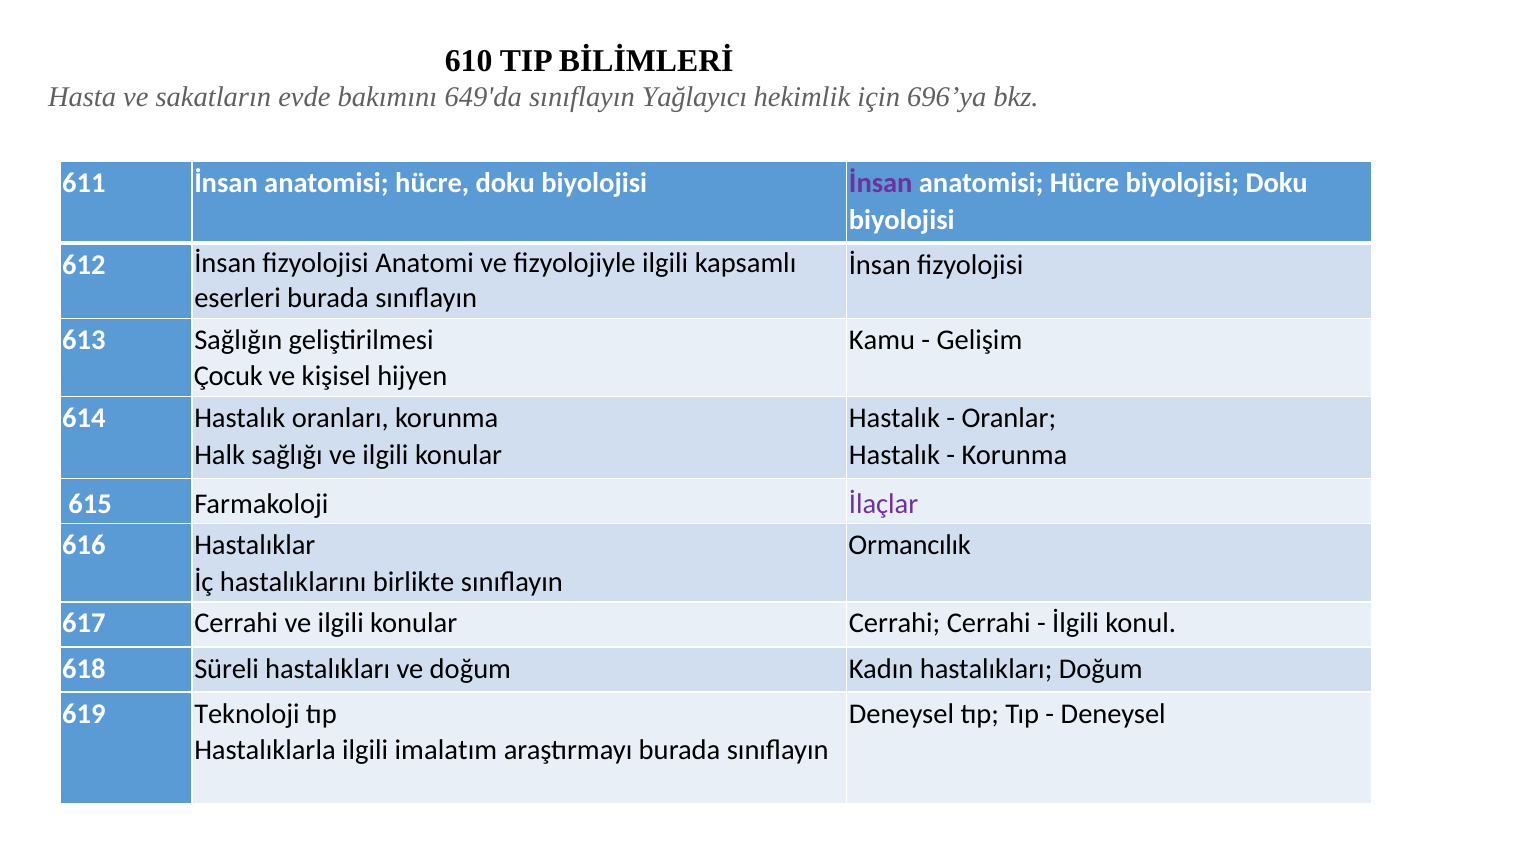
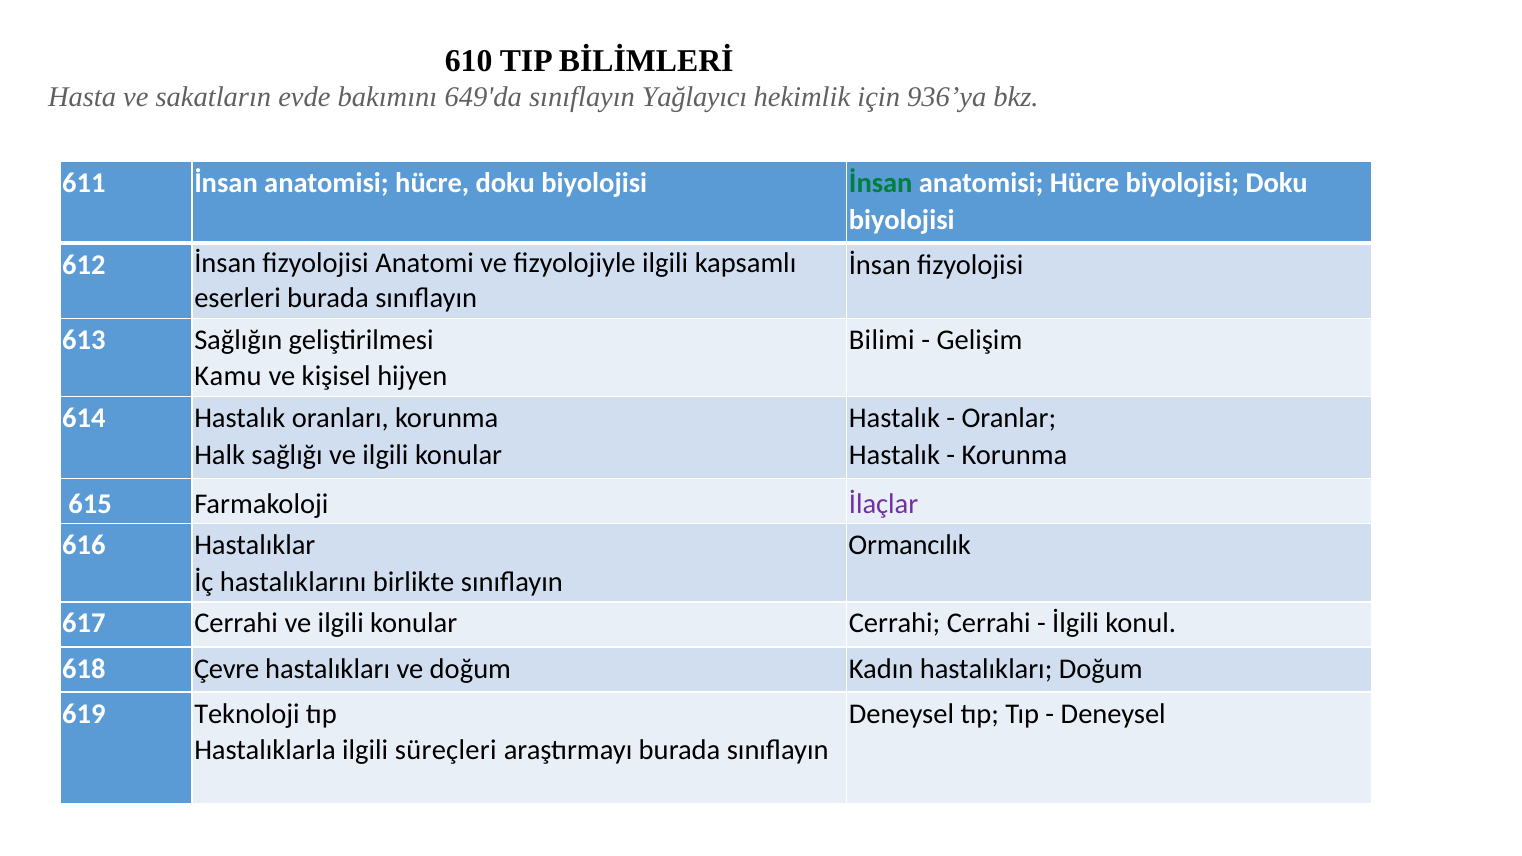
696’ya: 696’ya -> 936’ya (947, 97)
İnsan colour: purple -> green (881, 183)
Kamu: Kamu -> Bilimi (882, 340)
Çocuk: Çocuk -> Kamu (228, 377)
Süreli: Süreli -> Çevre (227, 669)
imalatım: imalatım -> süreçleri (446, 750)
